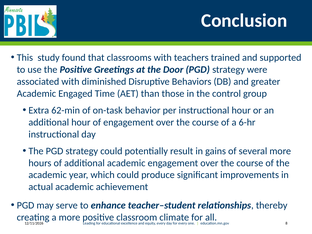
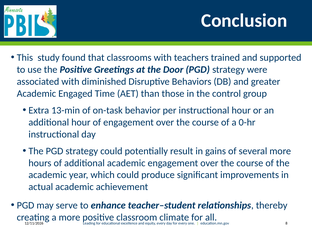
62-min: 62-min -> 13-min (66, 110)
6-hr: 6-hr -> 0-hr (247, 122)
